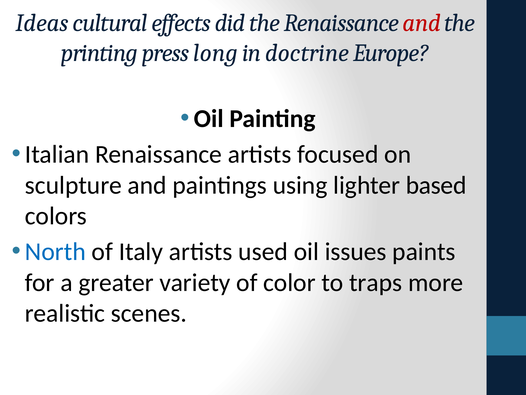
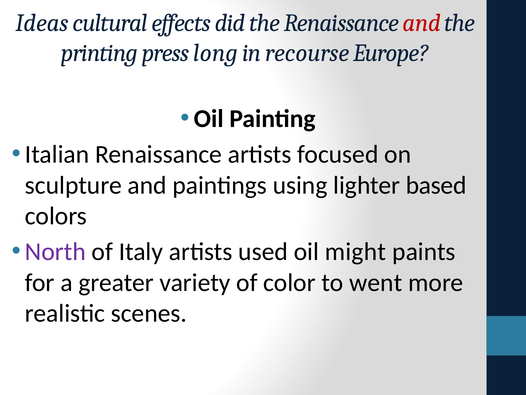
doctrine: doctrine -> recourse (307, 53)
North colour: blue -> purple (55, 252)
issues: issues -> might (355, 252)
traps: traps -> went (376, 282)
